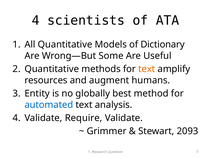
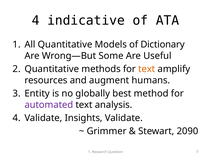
scientists: scientists -> indicative (86, 20)
automated colour: blue -> purple (49, 104)
Require: Require -> Insights (84, 117)
2093: 2093 -> 2090 (188, 131)
